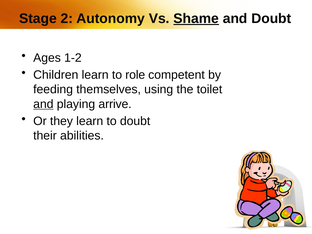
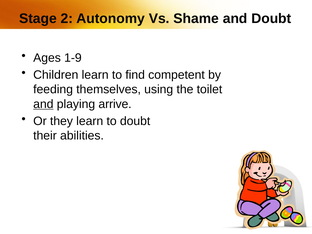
Shame underline: present -> none (196, 19)
1-2: 1-2 -> 1-9 (73, 58)
role: role -> find (135, 75)
